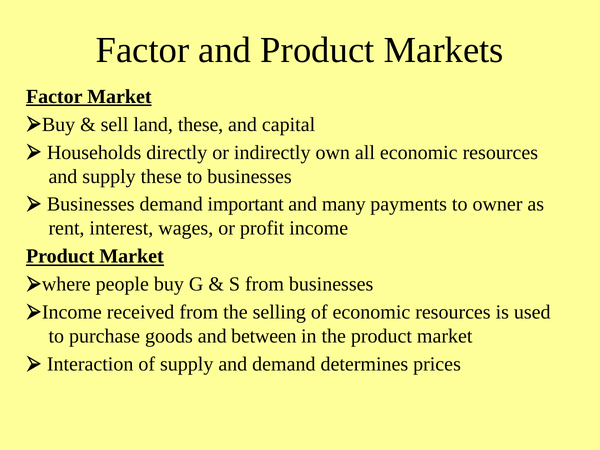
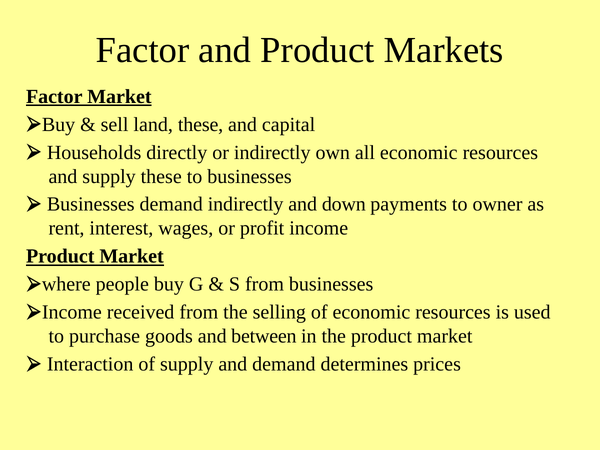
demand important: important -> indirectly (246, 204)
many: many -> down (344, 204)
